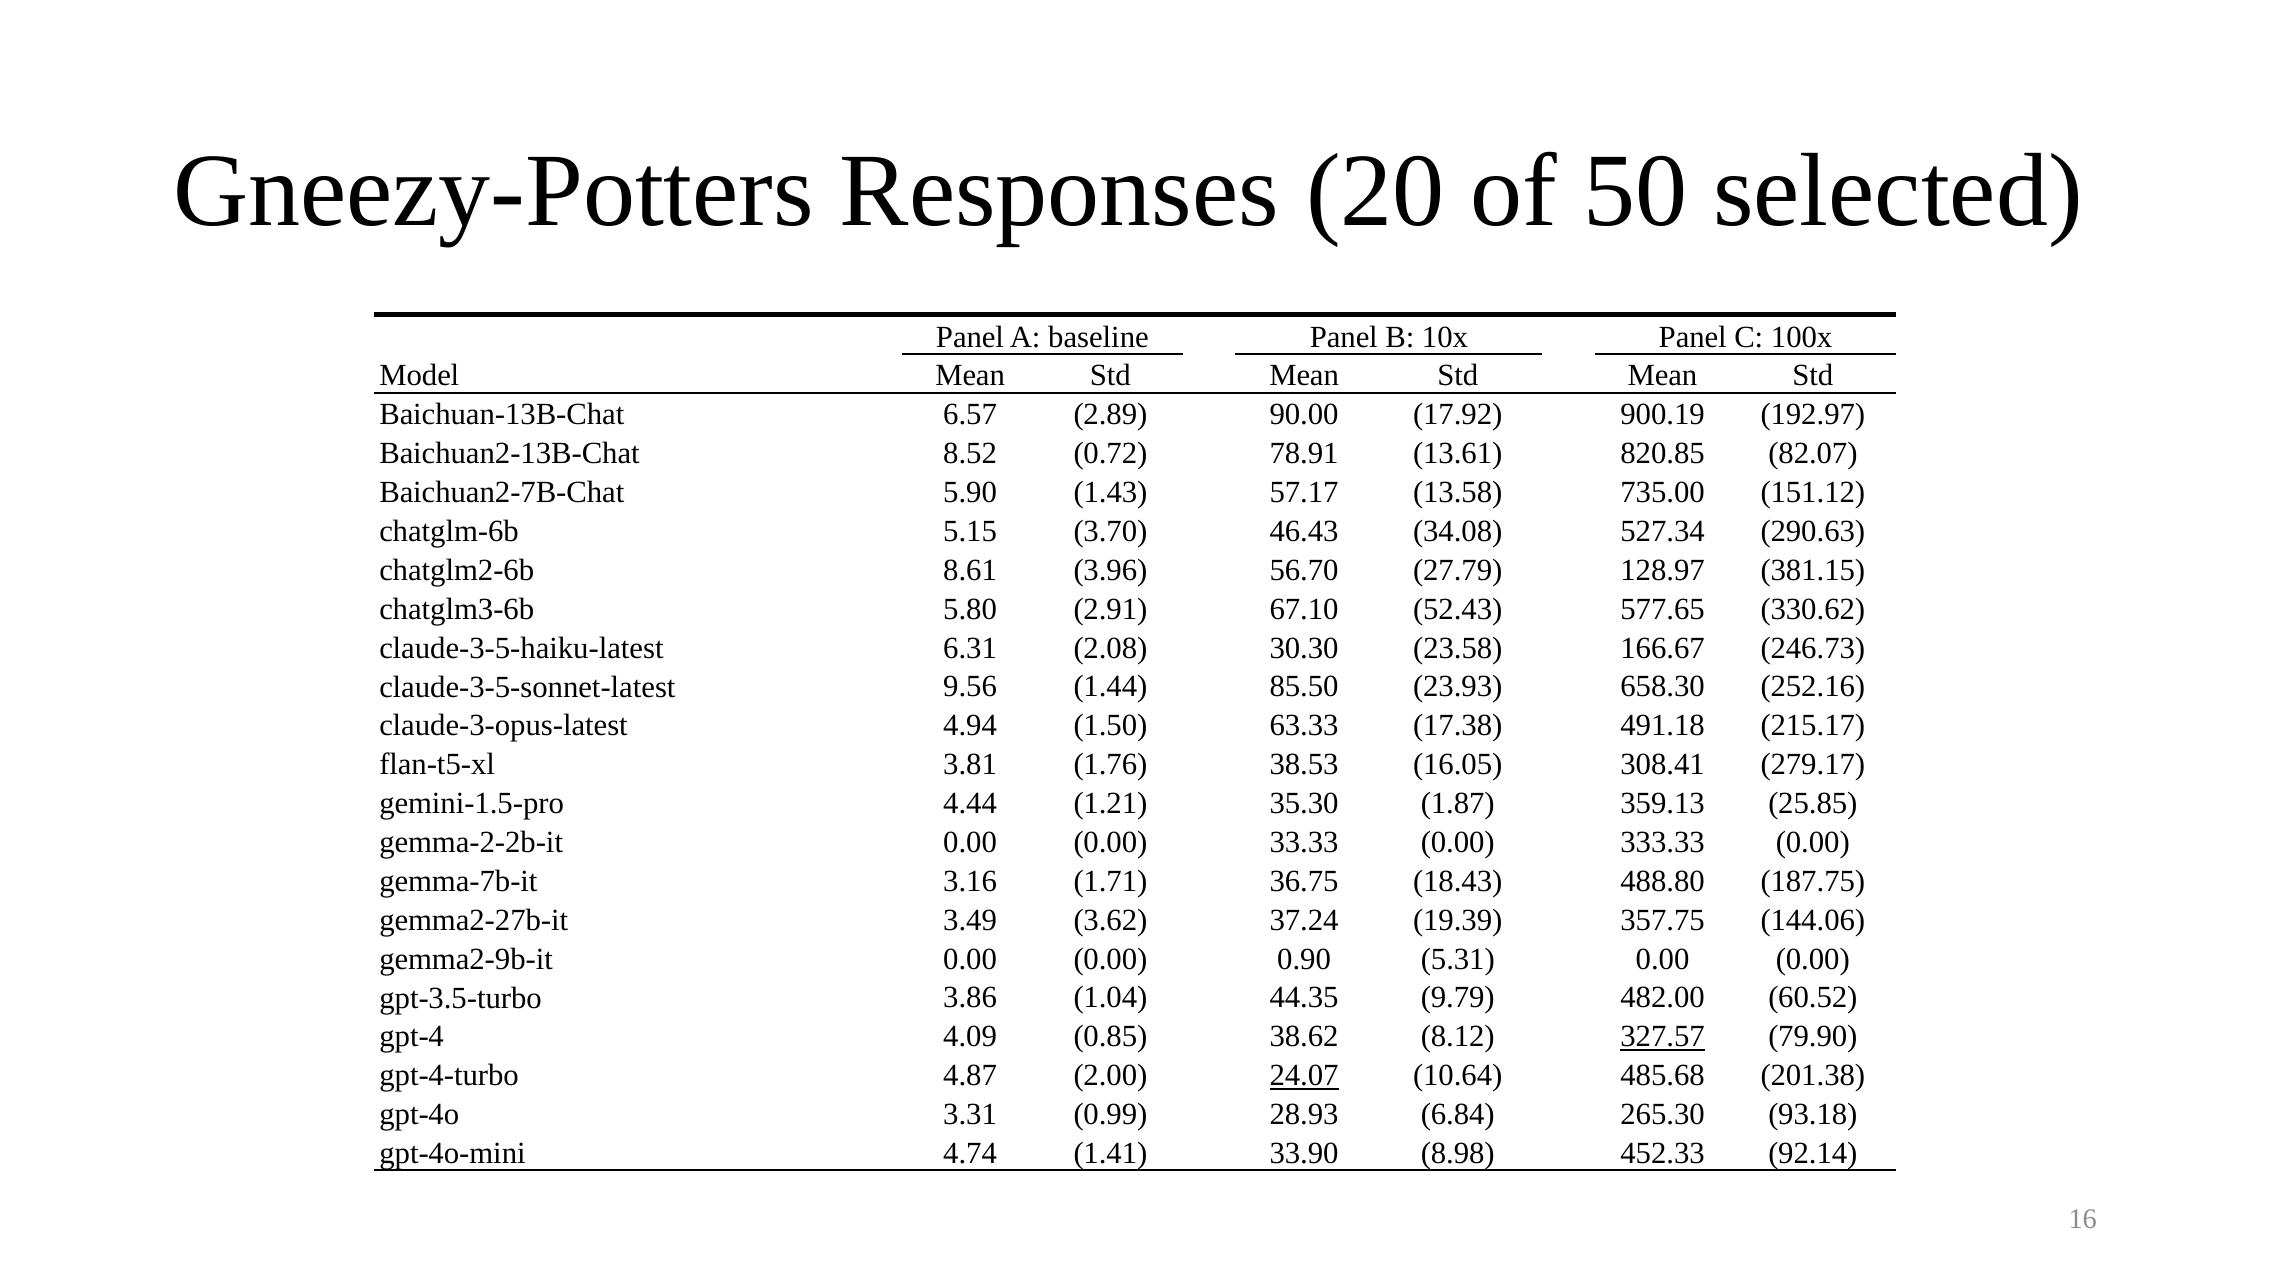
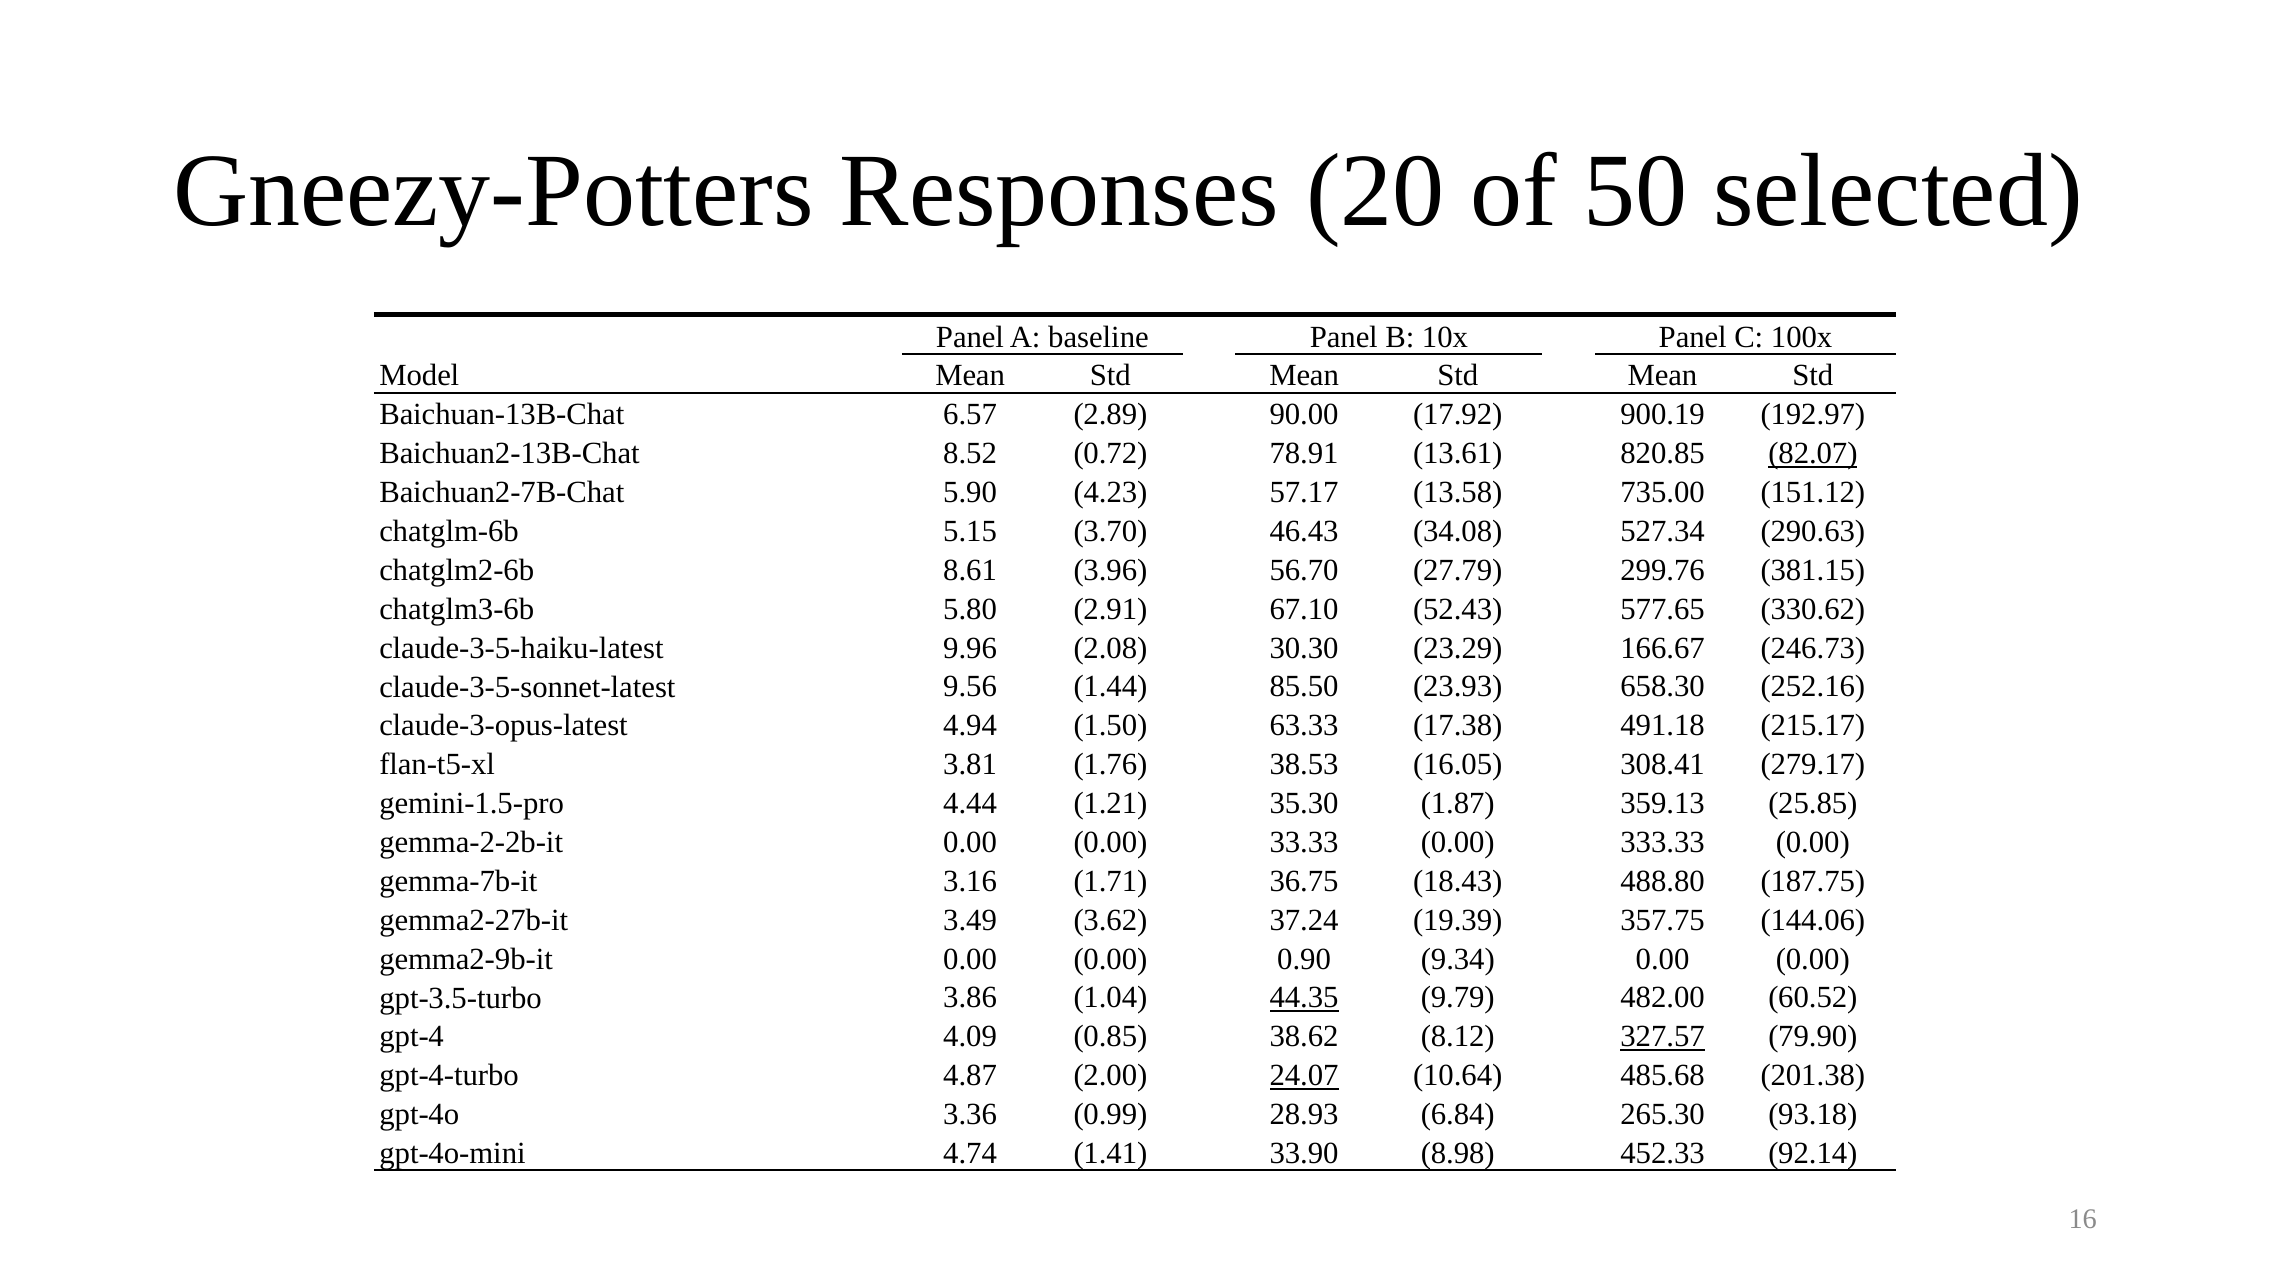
82.07 underline: none -> present (1813, 453)
1.43: 1.43 -> 4.23 (1110, 492)
128.97: 128.97 -> 299.76 (1663, 570)
6.31: 6.31 -> 9.96 (970, 648)
23.58: 23.58 -> 23.29 (1458, 648)
5.31: 5.31 -> 9.34 (1458, 959)
44.35 underline: none -> present (1304, 998)
3.31: 3.31 -> 3.36 (970, 1114)
